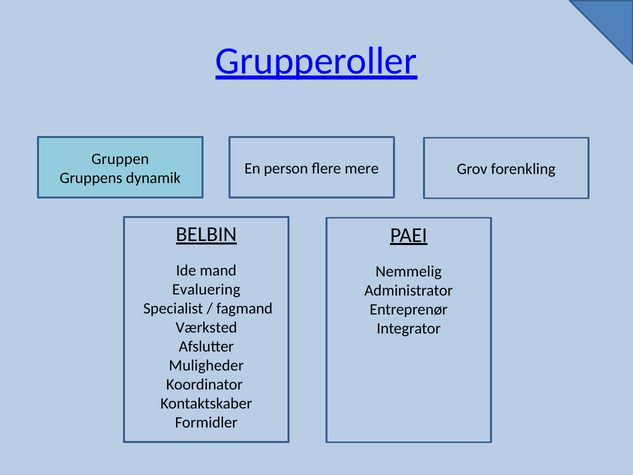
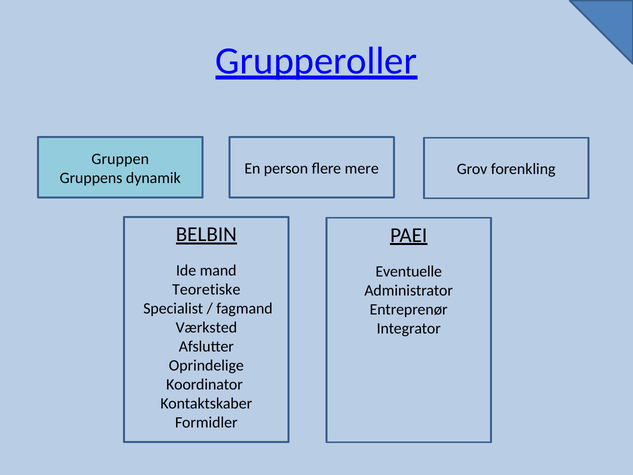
Nemmelig: Nemmelig -> Eventuelle (409, 272)
Evaluering: Evaluering -> Teoretiske (206, 290)
Muligheder: Muligheder -> Oprindelige (206, 366)
